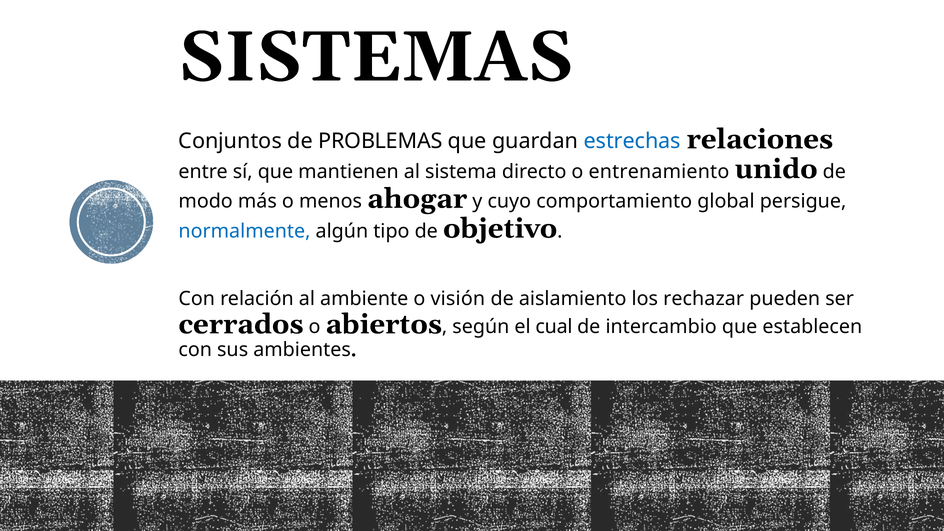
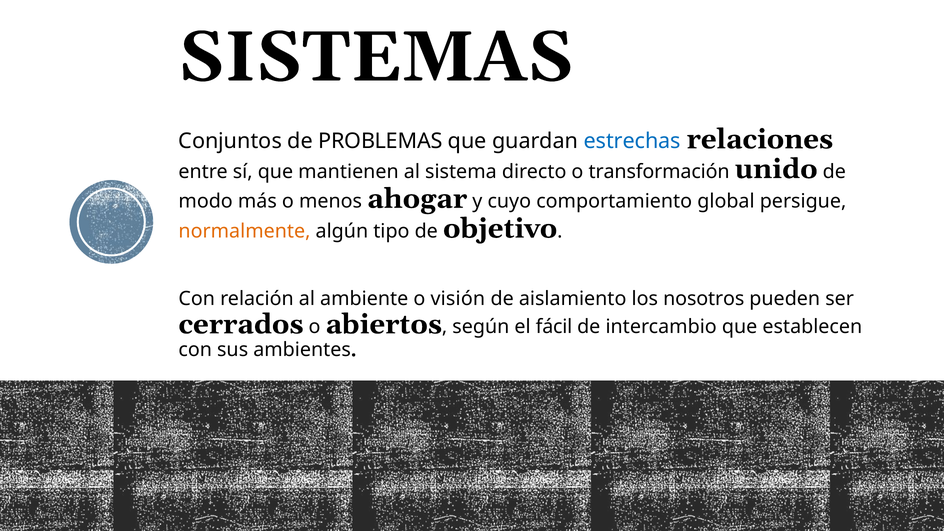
entrenamiento: entrenamiento -> transformación (659, 172)
normalmente colour: blue -> orange (244, 231)
rechazar: rechazar -> nosotros (704, 299)
cual: cual -> fácil (554, 327)
